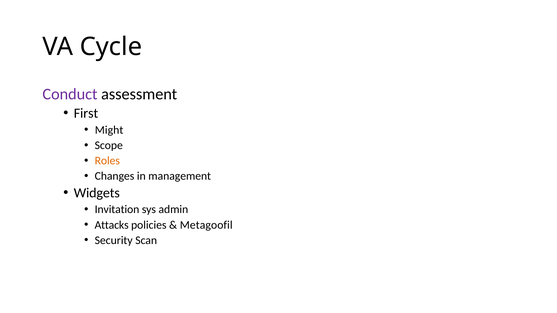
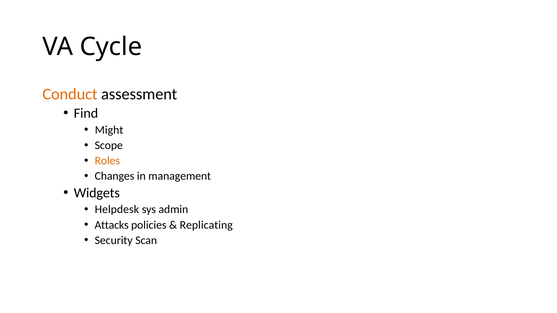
Conduct colour: purple -> orange (70, 94)
First: First -> Find (86, 113)
Invitation: Invitation -> Helpdesk (117, 210)
Metagoofil: Metagoofil -> Replicating (206, 225)
